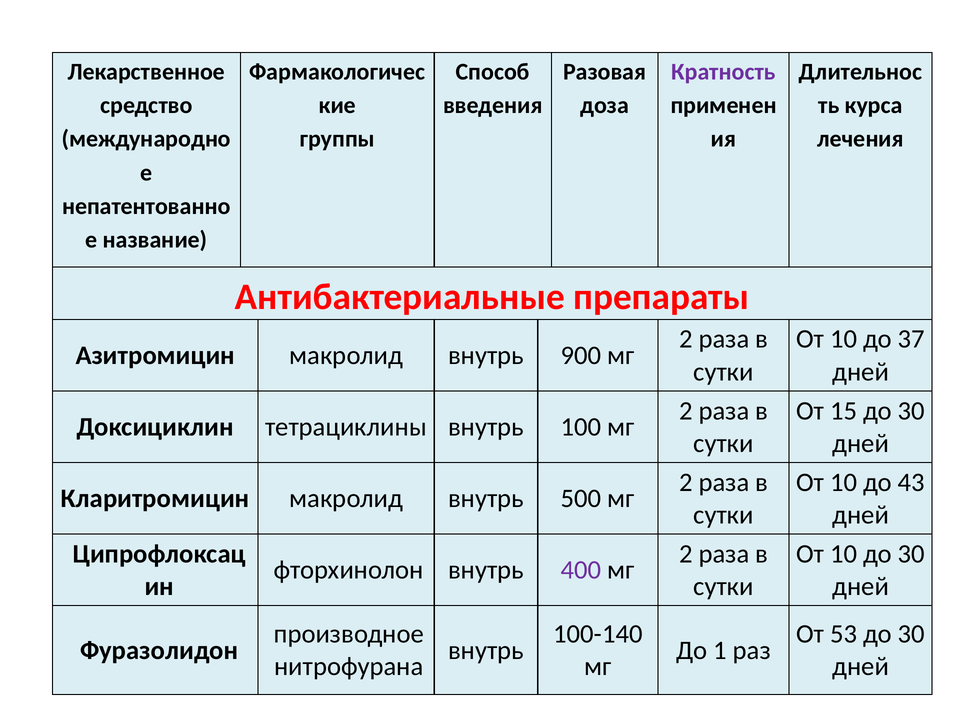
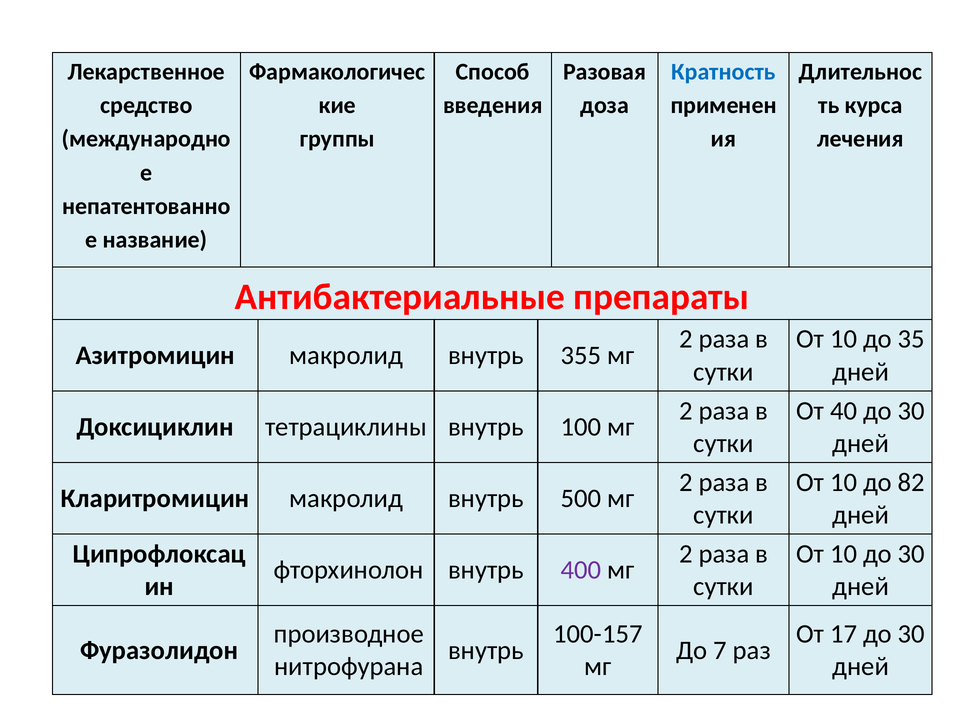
Кратность colour: purple -> blue (724, 72)
37: 37 -> 35 (911, 339)
900: 900 -> 355 (581, 355)
15: 15 -> 40 (844, 410)
43: 43 -> 82 (911, 482)
100-140: 100-140 -> 100-157 (598, 634)
53: 53 -> 17 (844, 634)
1: 1 -> 7 (720, 650)
